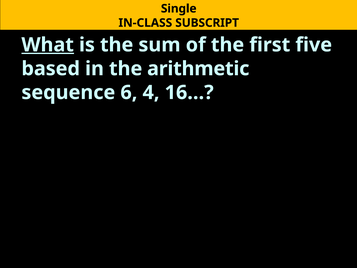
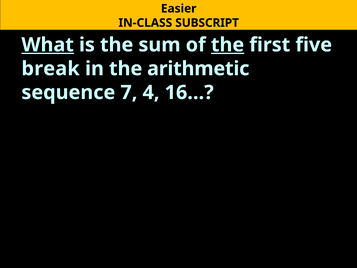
Single: Single -> Easier (179, 9)
the underline: none -> present (228, 45)
based: based -> break (51, 69)
6: 6 -> 7 (129, 92)
